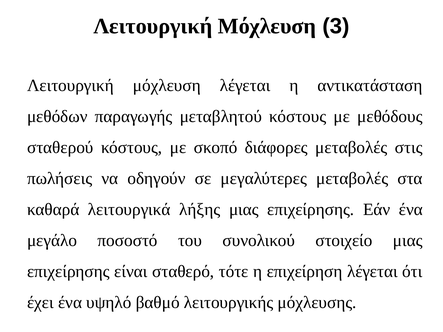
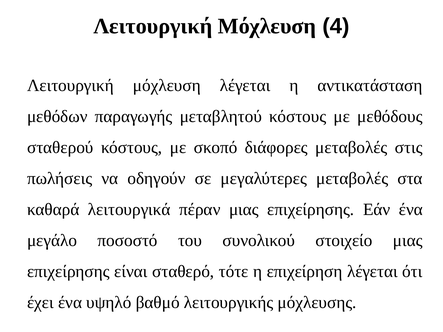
3: 3 -> 4 (336, 26)
λήξης: λήξης -> πέραν (200, 210)
